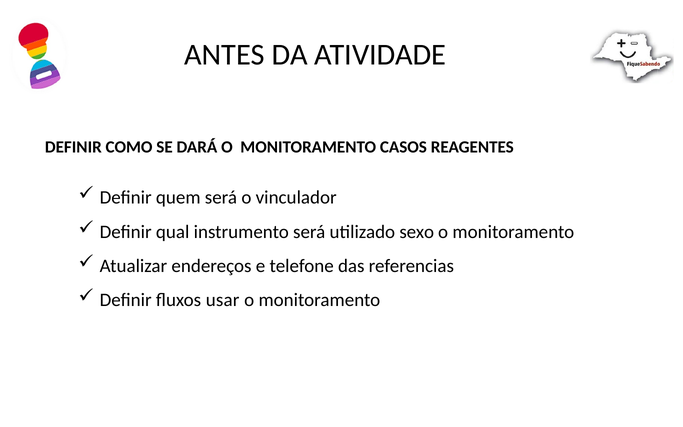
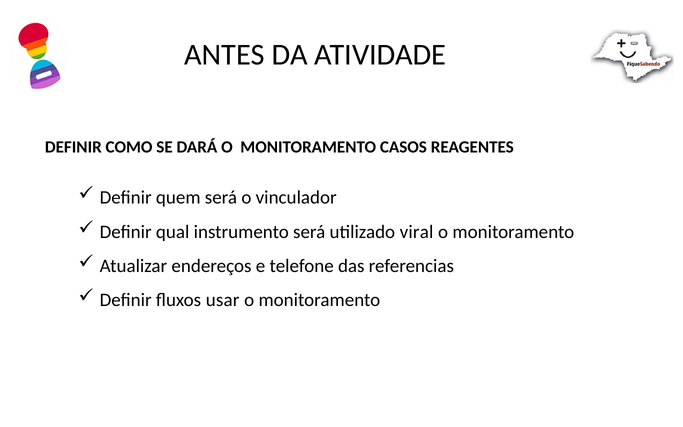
sexo: sexo -> viral (417, 232)
